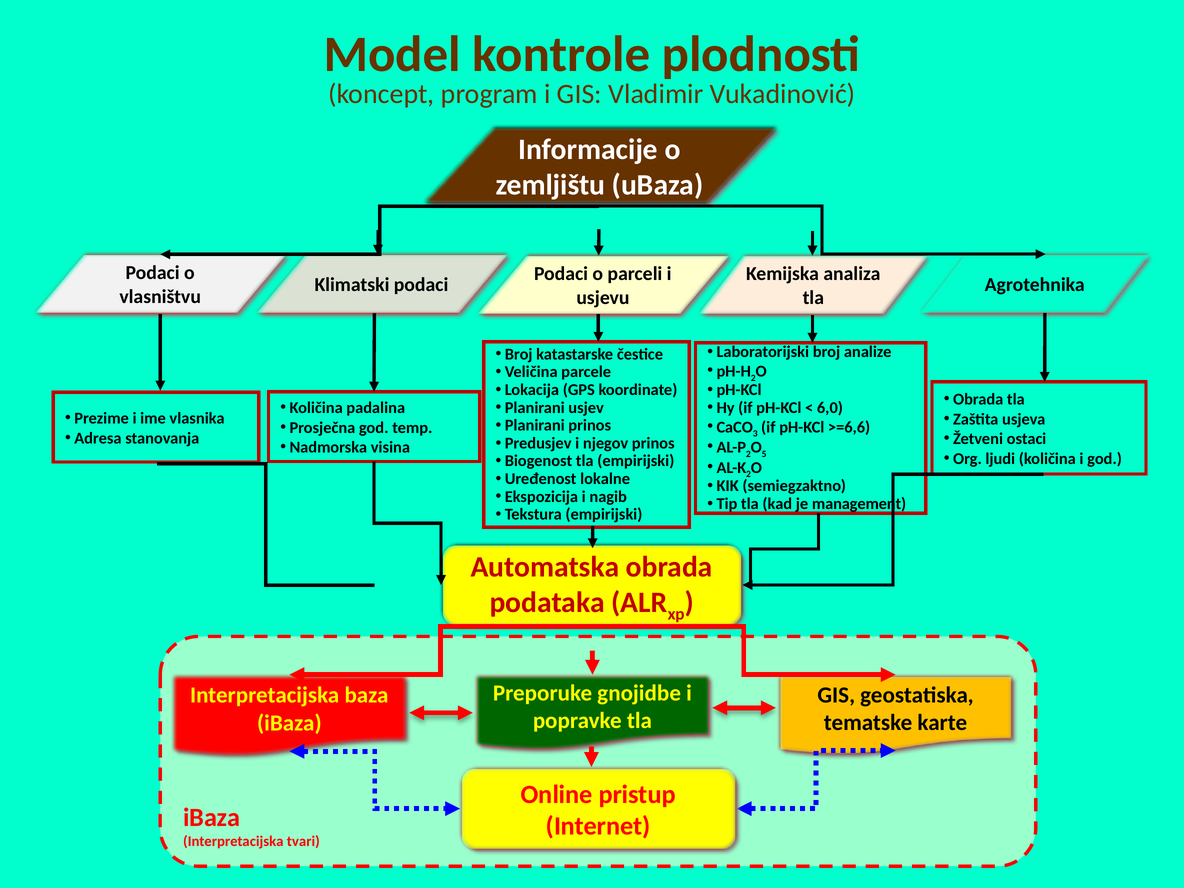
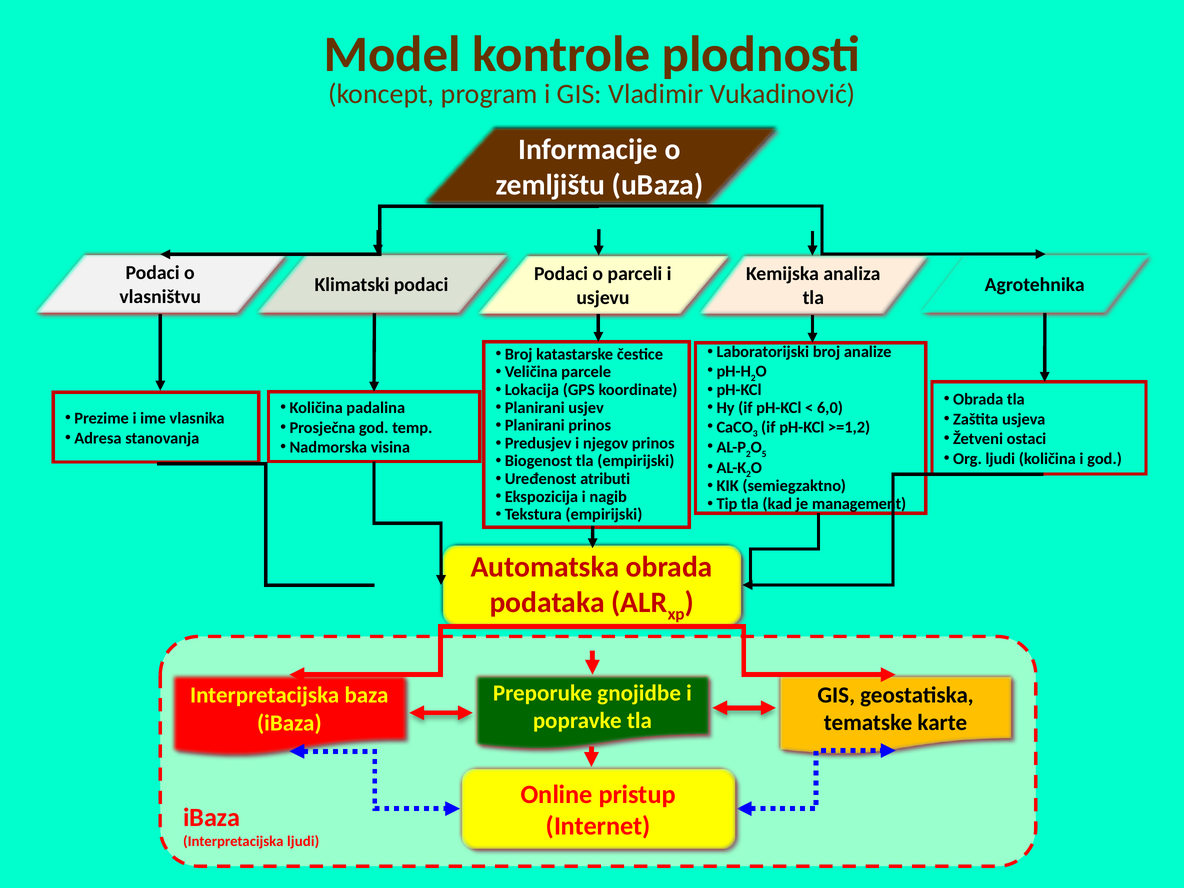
>=6,6: >=6,6 -> >=1,2 (849, 427)
lokalne: lokalne -> atributi (605, 479)
Interpretacijska tvari: tvari -> ljudi (303, 841)
